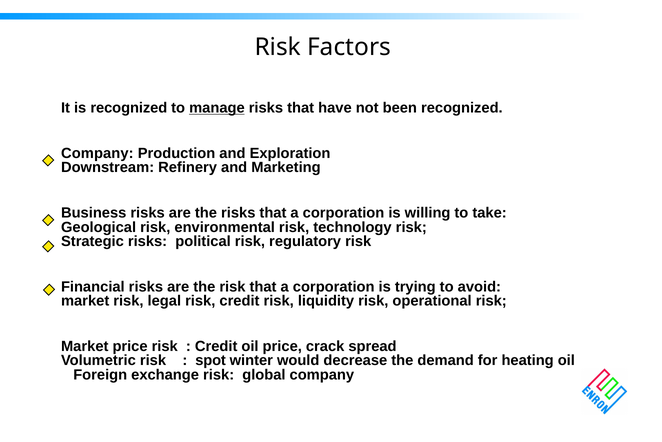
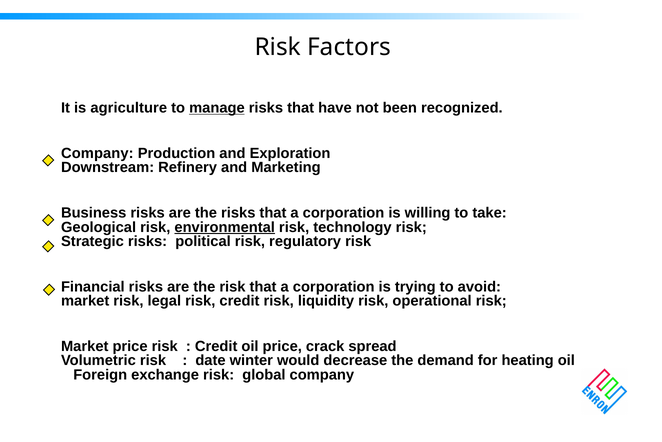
is recognized: recognized -> agriculture (129, 108)
environmental underline: none -> present (225, 227)
spot: spot -> date (210, 360)
